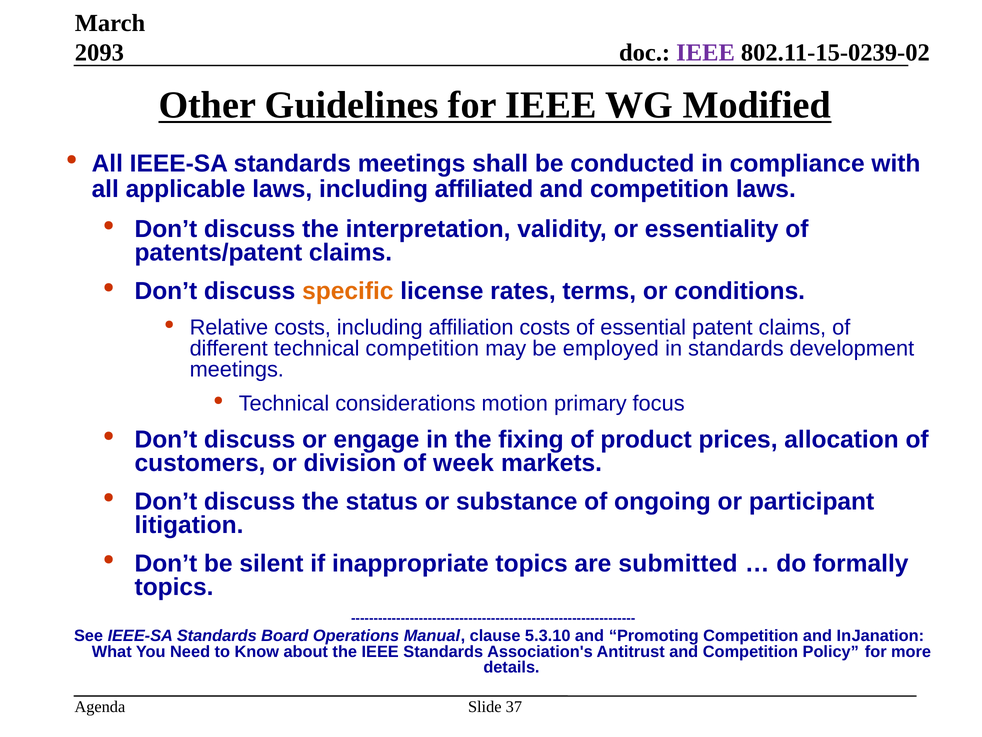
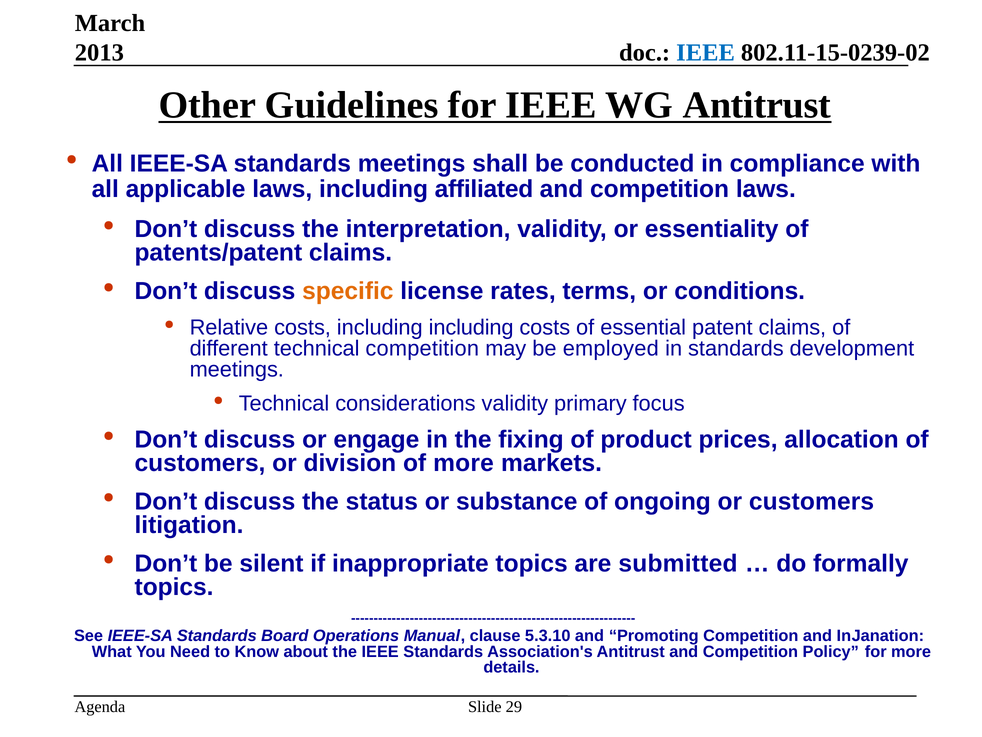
2093: 2093 -> 2013 (99, 52)
IEEE colour: purple -> blue (706, 52)
WG Modified: Modified -> Antitrust (757, 105)
including affiliation: affiliation -> including (471, 327)
considerations motion: motion -> validity (515, 403)
of week: week -> more (464, 463)
or participant: participant -> customers (812, 501)
37: 37 -> 29 (514, 706)
